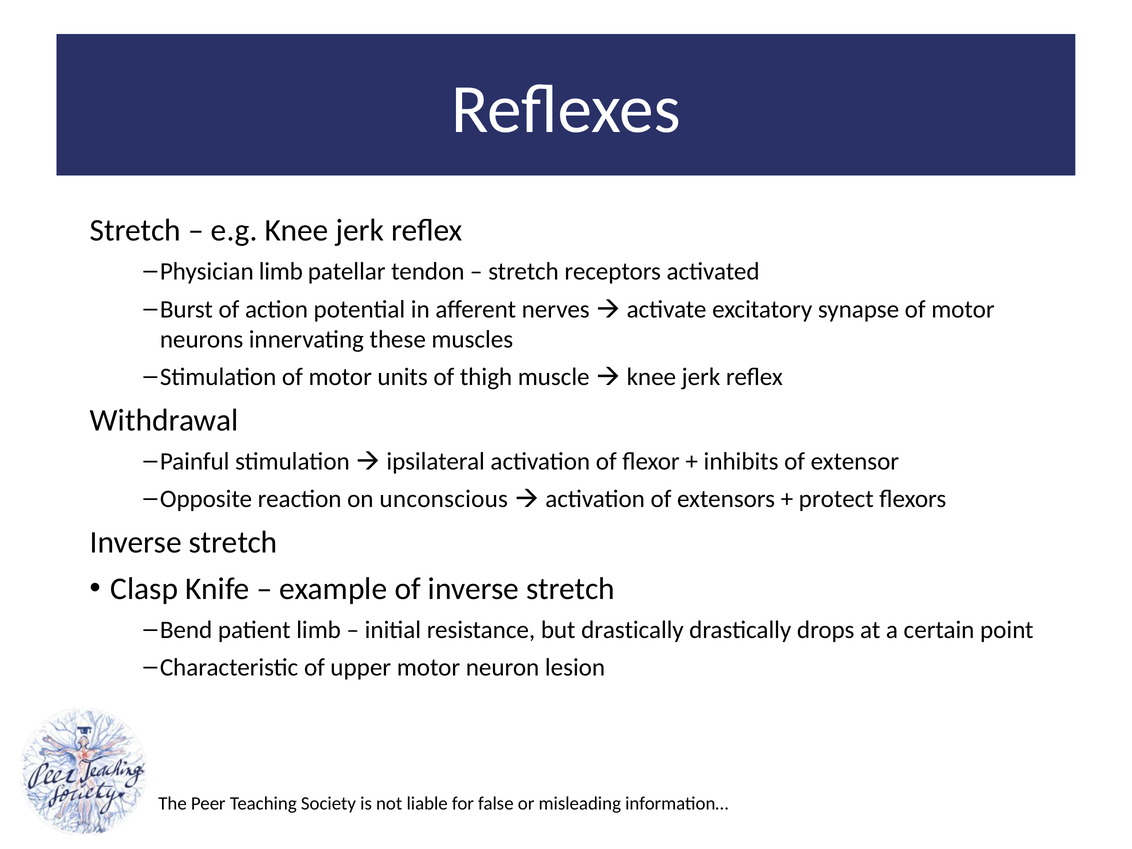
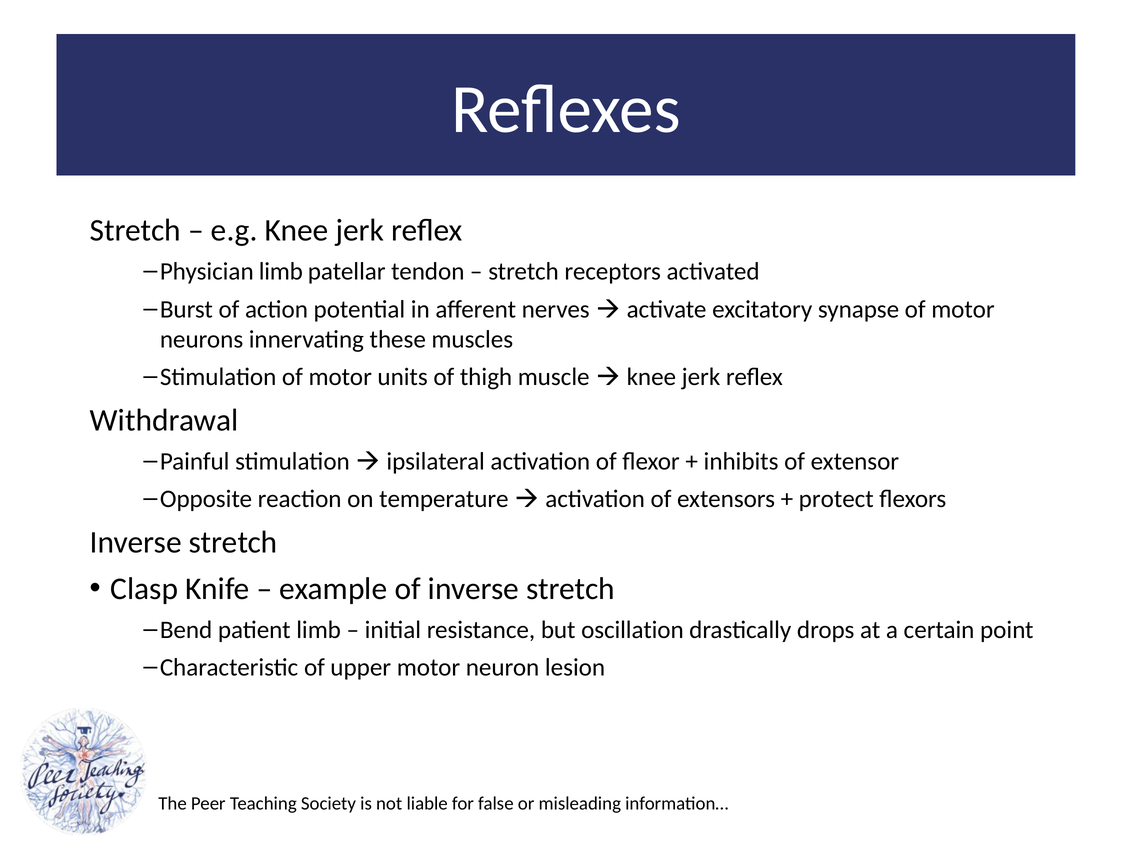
unconscious: unconscious -> temperature (444, 499)
but drastically: drastically -> oscillation (632, 630)
